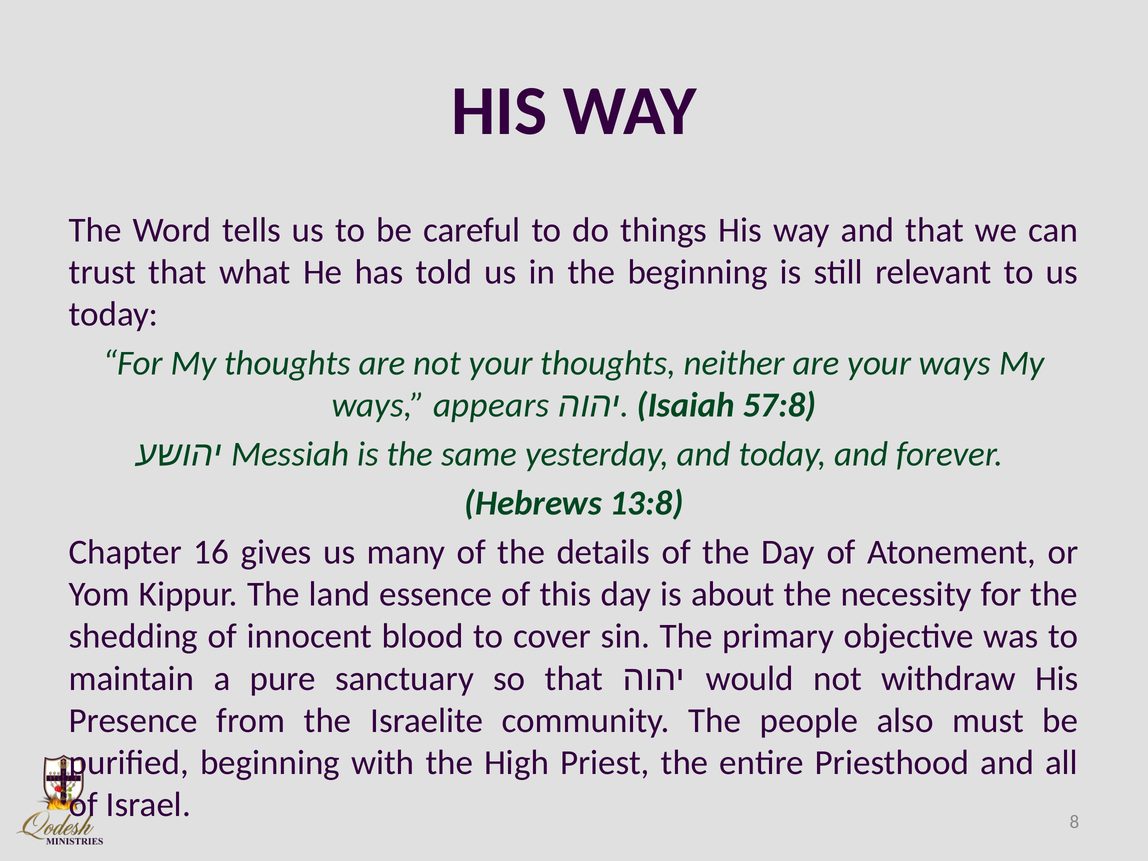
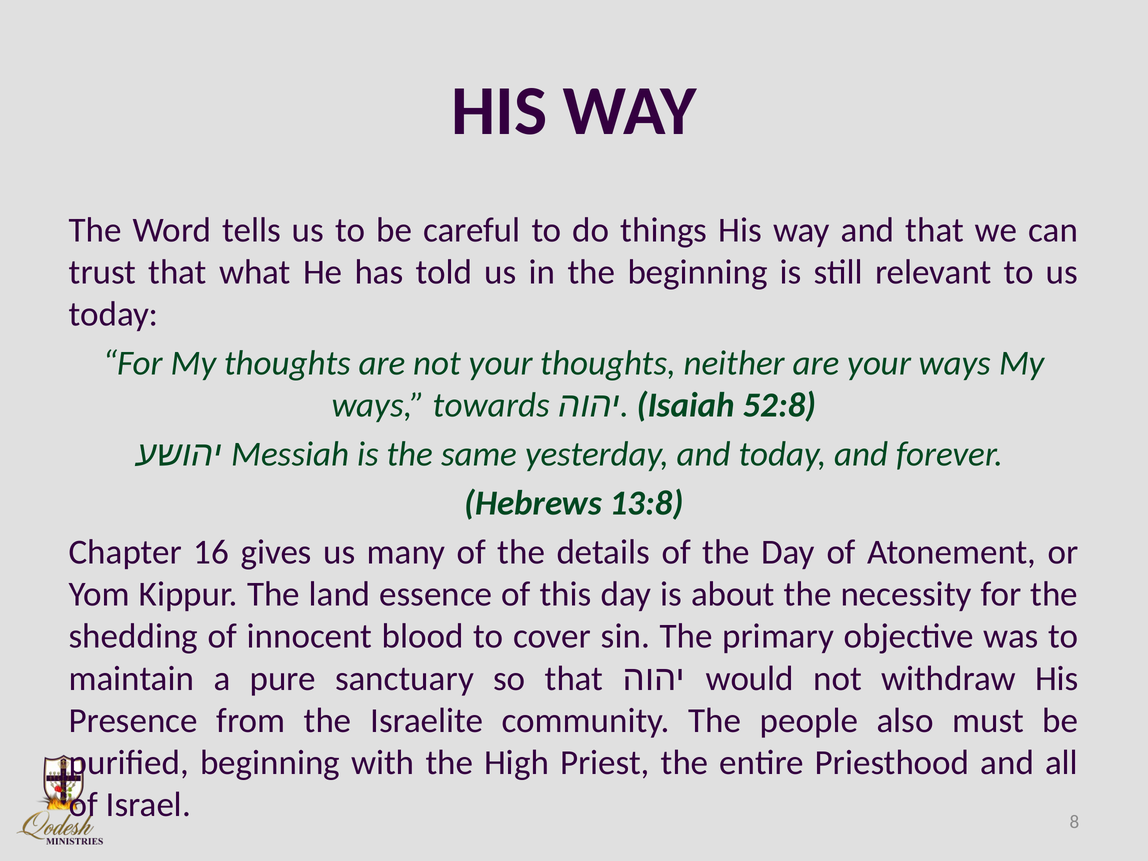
appears: appears -> towards (491, 405)
57:8: 57:8 -> 52:8 (779, 405)
